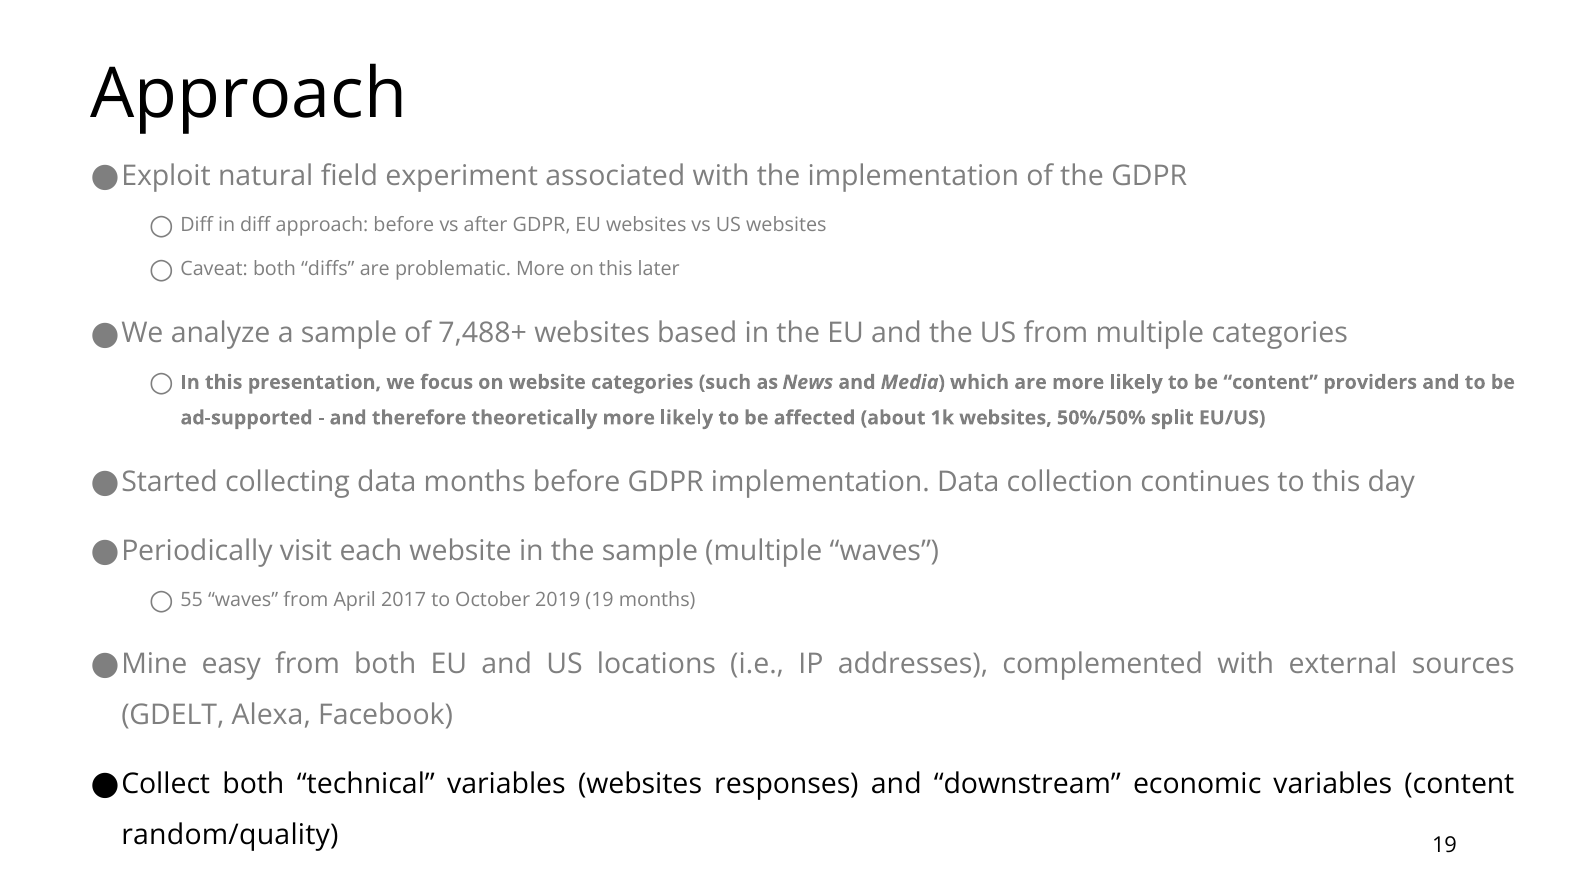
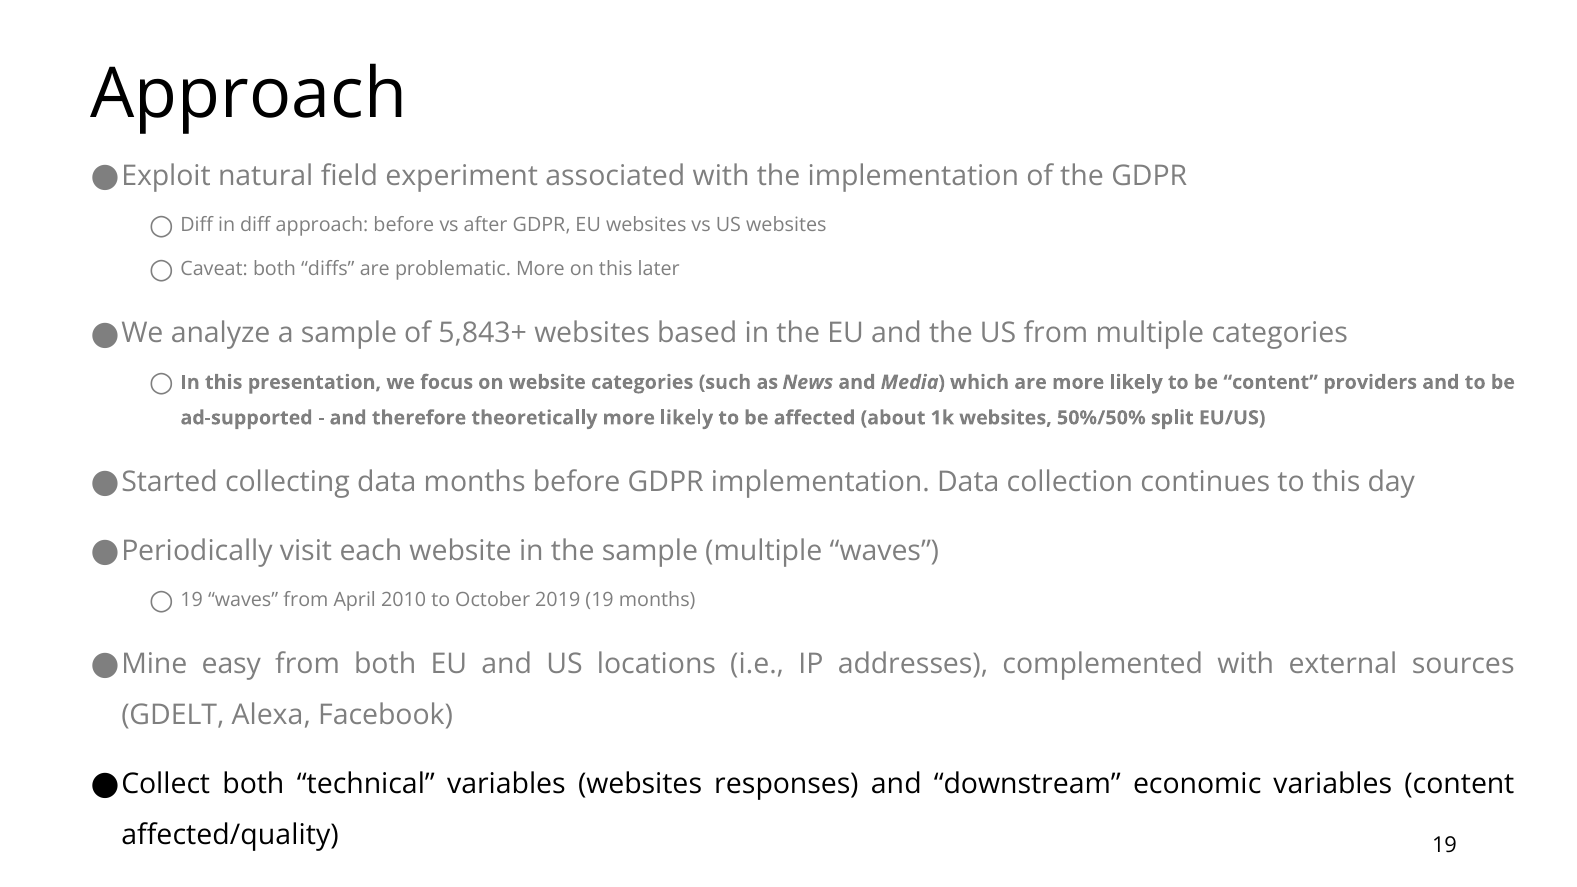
7,488+: 7,488+ -> 5,843+ (483, 333)
55: 55 -> 19 (192, 600)
2017: 2017 -> 2010 (404, 600)
random/quality: random/quality -> affected/quality (230, 835)
